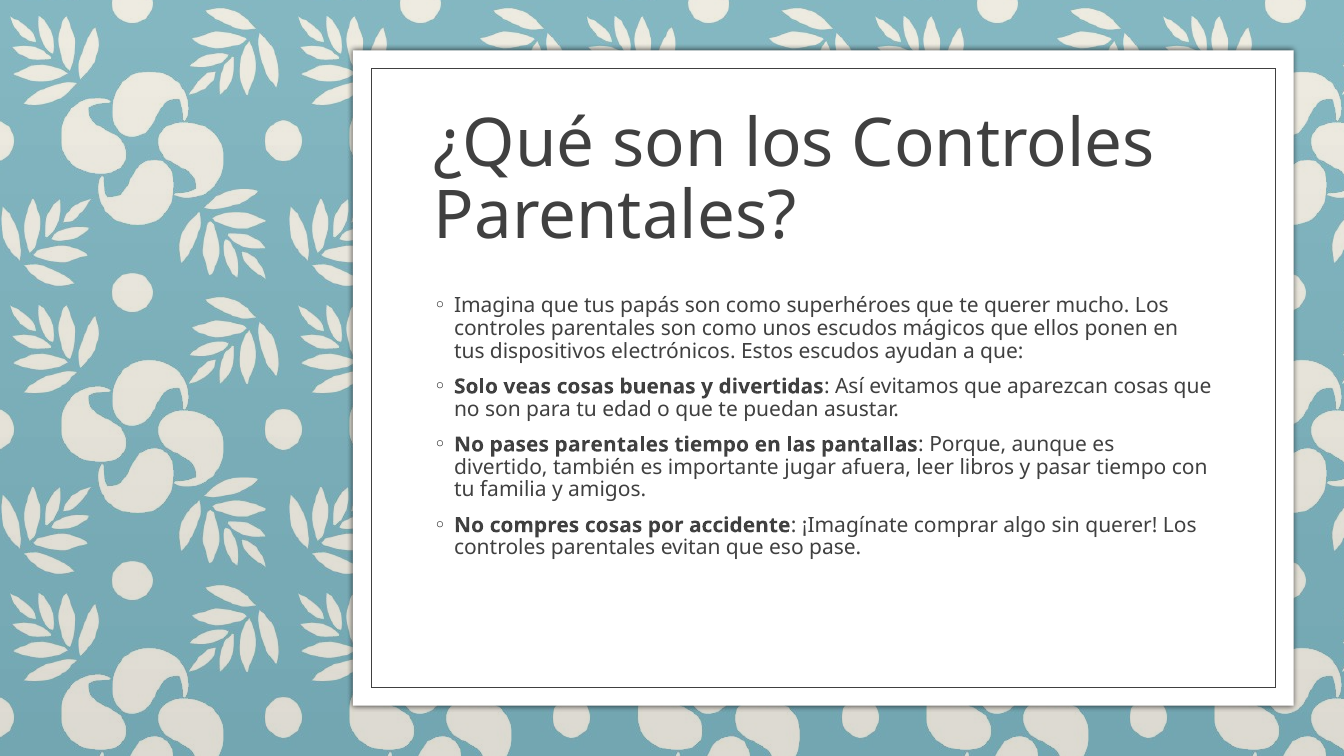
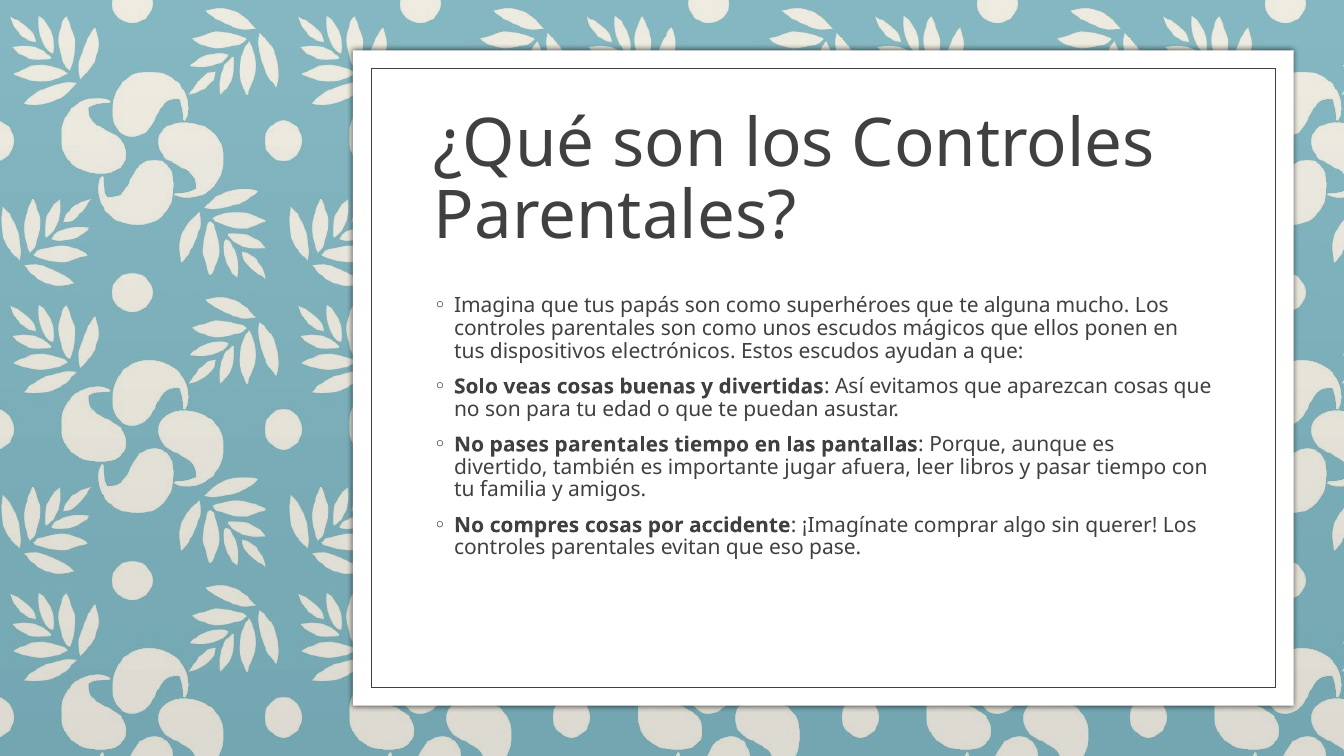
te querer: querer -> alguna (1017, 306)
